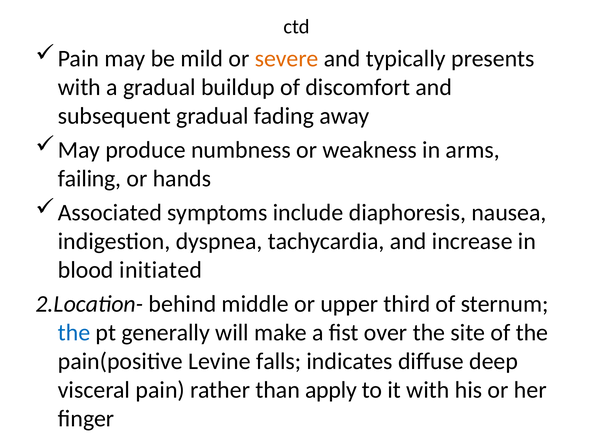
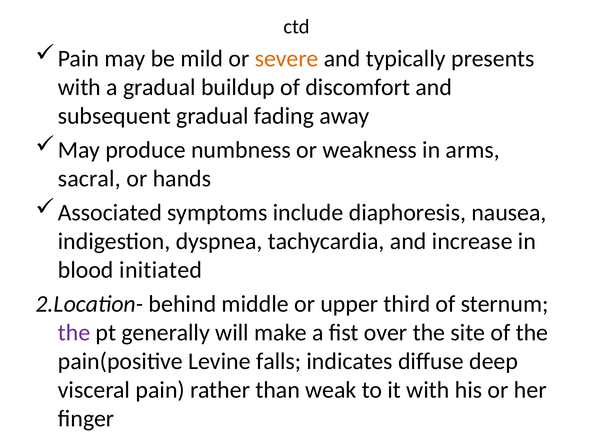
failing: failing -> sacral (89, 178)
the colour: blue -> purple (74, 332)
apply: apply -> weak (331, 390)
